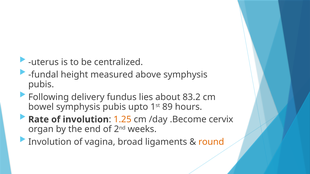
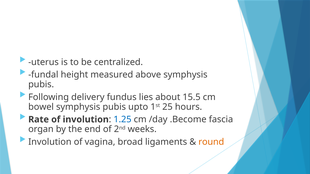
83.2: 83.2 -> 15.5 (192, 97)
89: 89 -> 25 (167, 107)
1.25 colour: orange -> blue (123, 120)
cervix: cervix -> fascia (221, 120)
